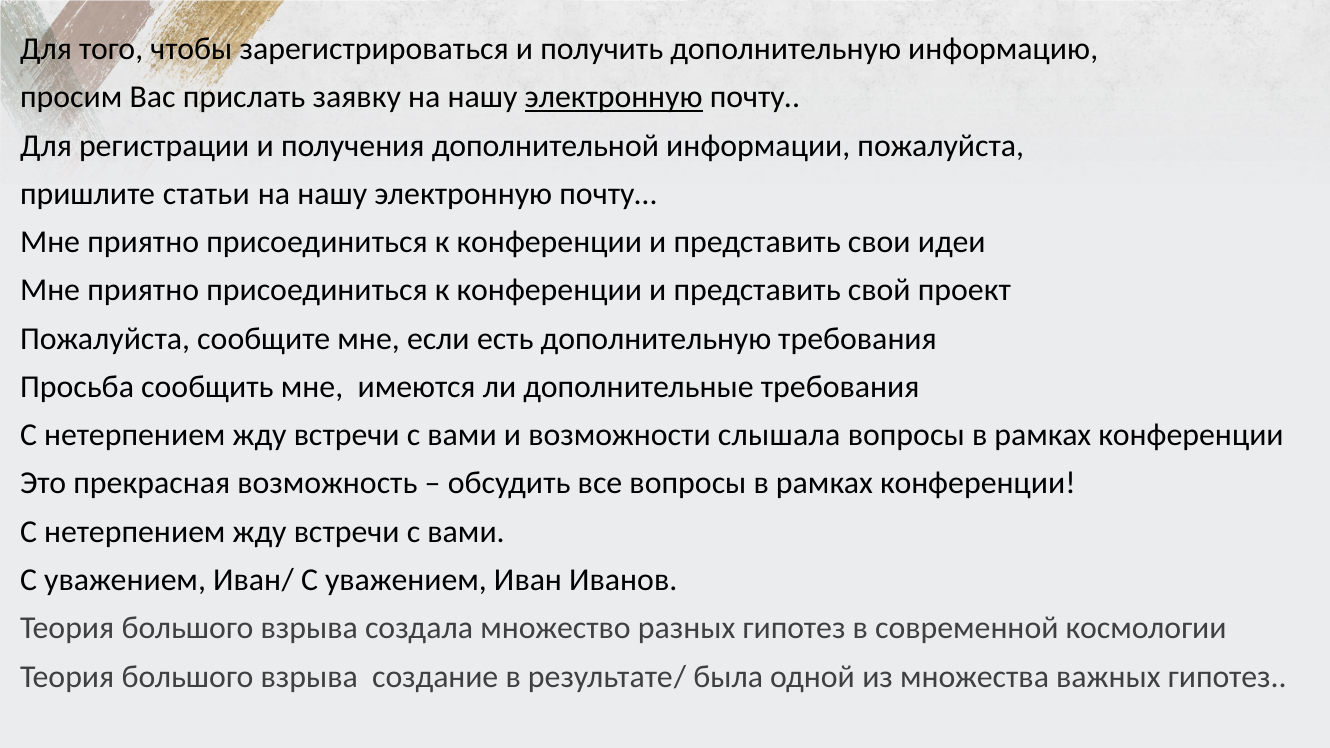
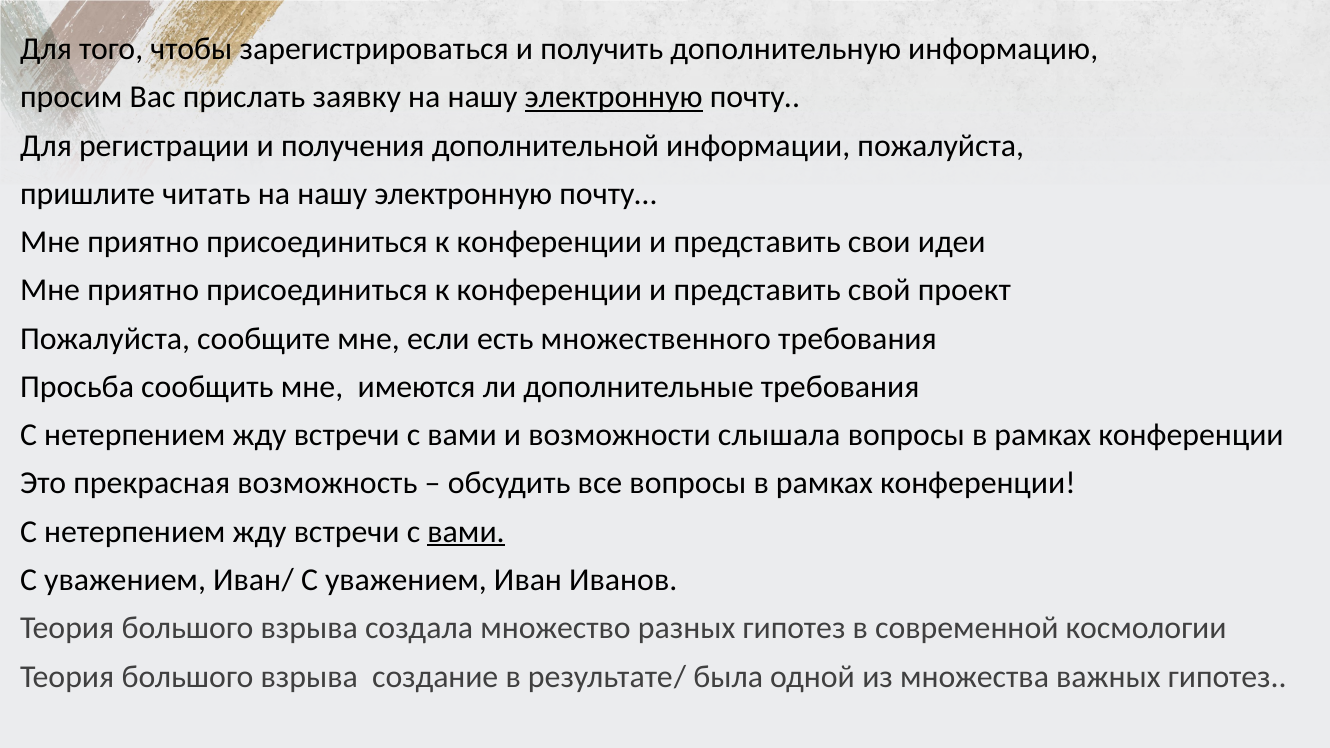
статьи: статьи -> читать (206, 194)
есть дополнительную: дополнительную -> множественного (656, 339)
вами underline: none -> present (466, 532)
